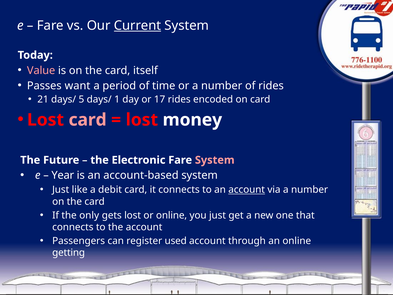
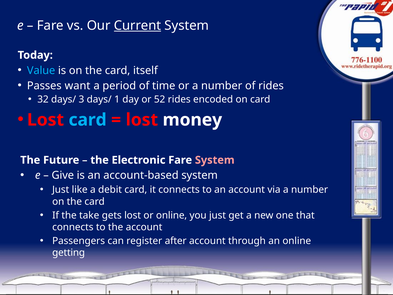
Value colour: pink -> light blue (41, 70)
21: 21 -> 32 (43, 99)
5: 5 -> 3 (81, 99)
17: 17 -> 52 (160, 99)
card colour: pink -> light blue (88, 120)
Year: Year -> Give (63, 175)
account underline: present -> none (247, 190)
only: only -> take (89, 215)
used: used -> after (176, 241)
